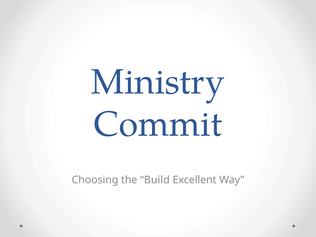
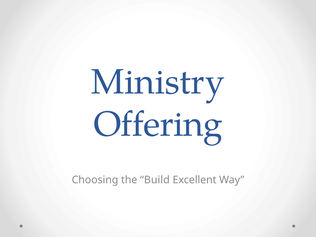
Commit: Commit -> Offering (158, 124)
